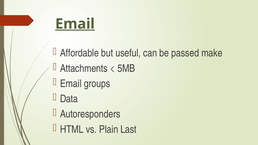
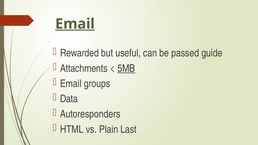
Affordable: Affordable -> Rewarded (79, 53)
make: make -> guide (212, 53)
5MB underline: none -> present (126, 68)
